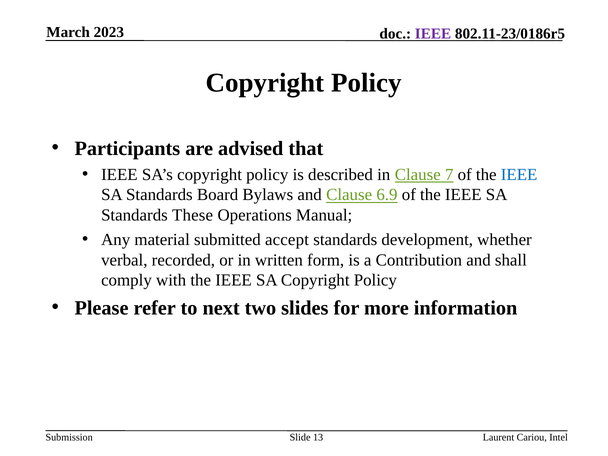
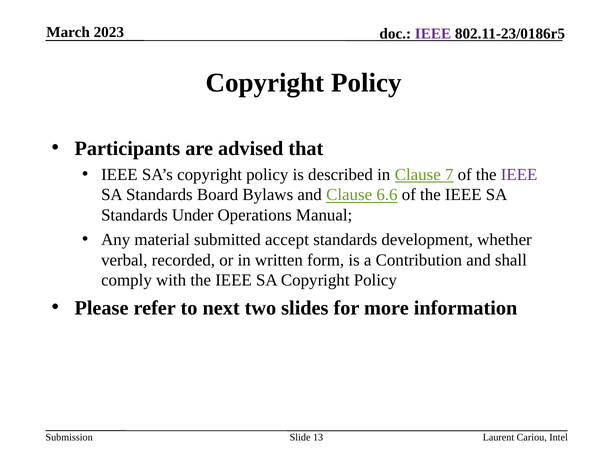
IEEE colour: blue -> purple (519, 175)
6.9: 6.9 -> 6.6 (387, 195)
These: These -> Under (193, 215)
